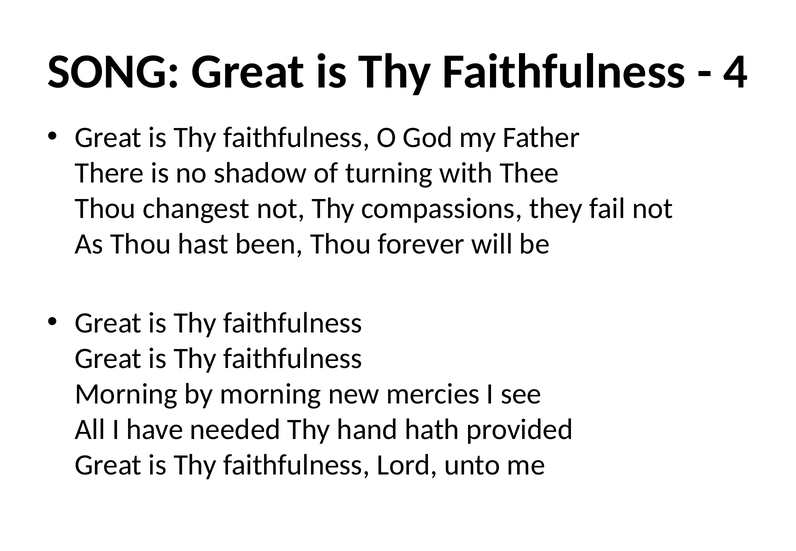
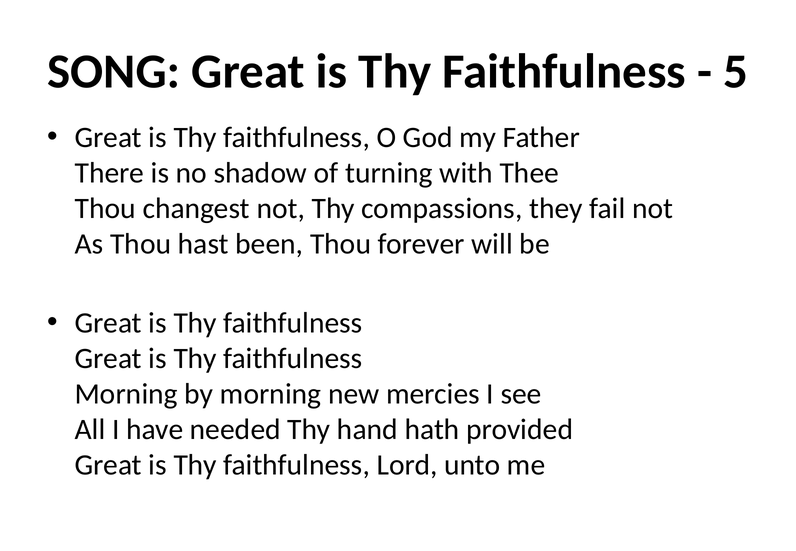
4: 4 -> 5 (735, 71)
